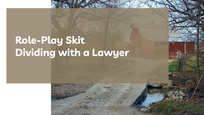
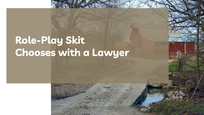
Dividing: Dividing -> Chooses (35, 53)
